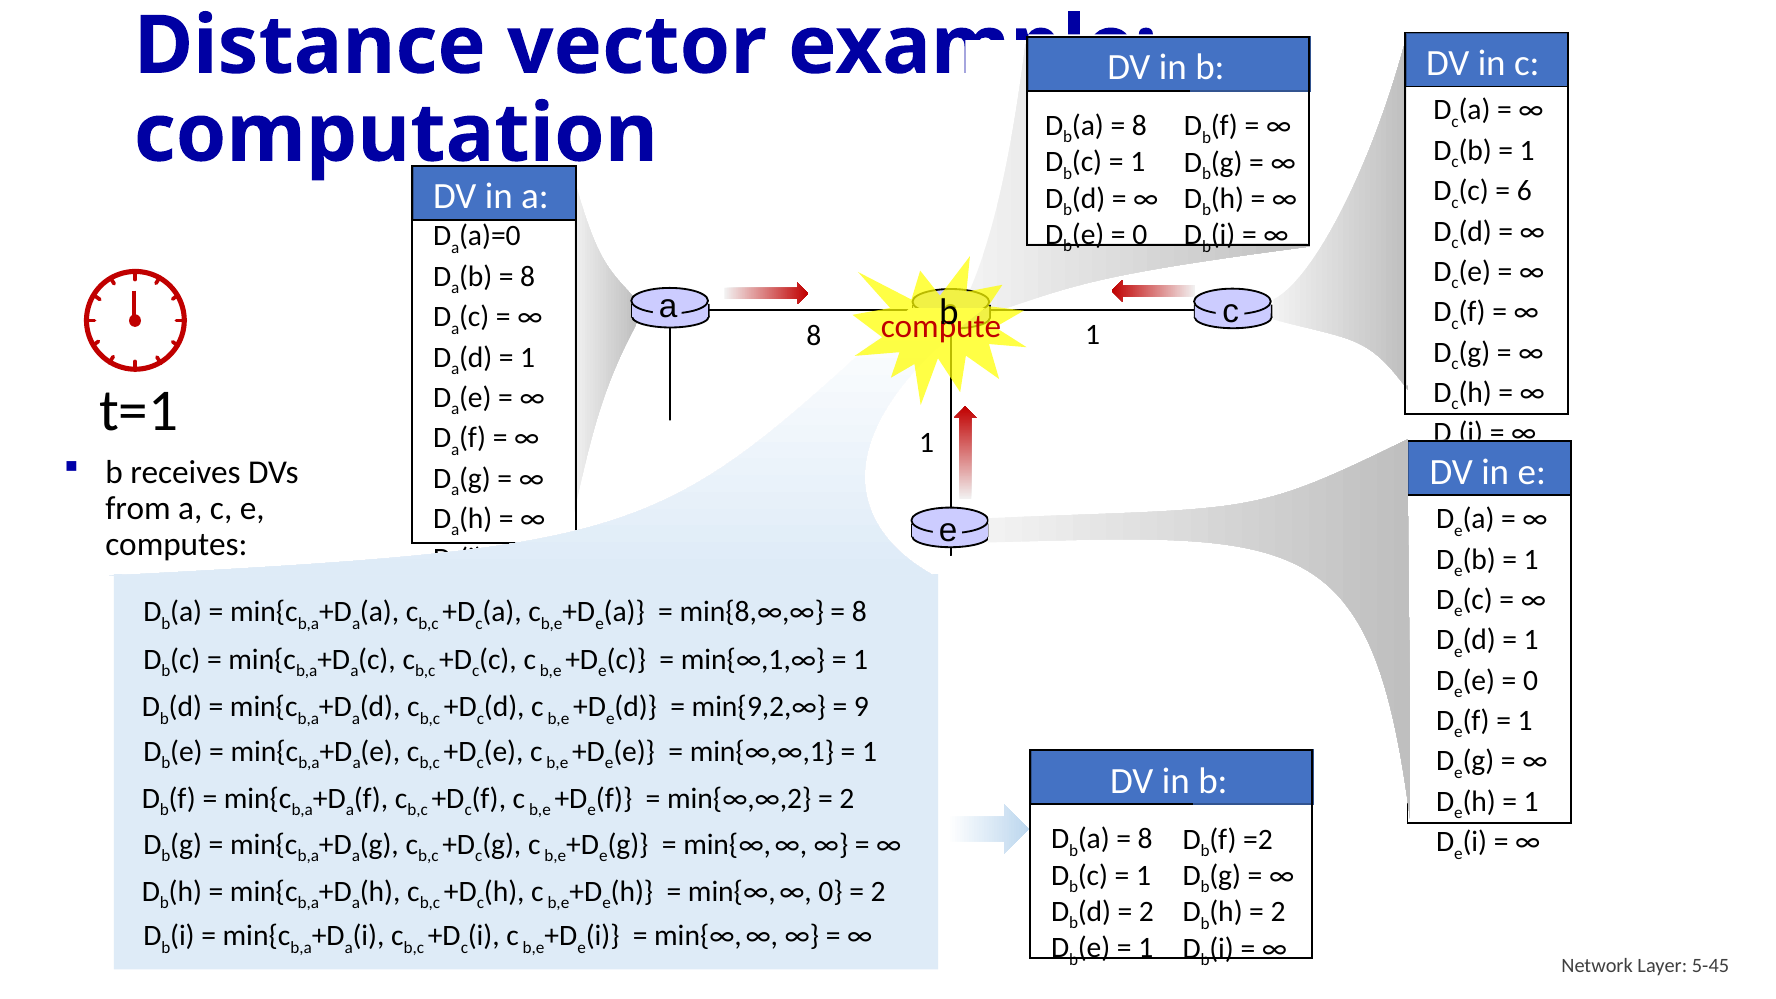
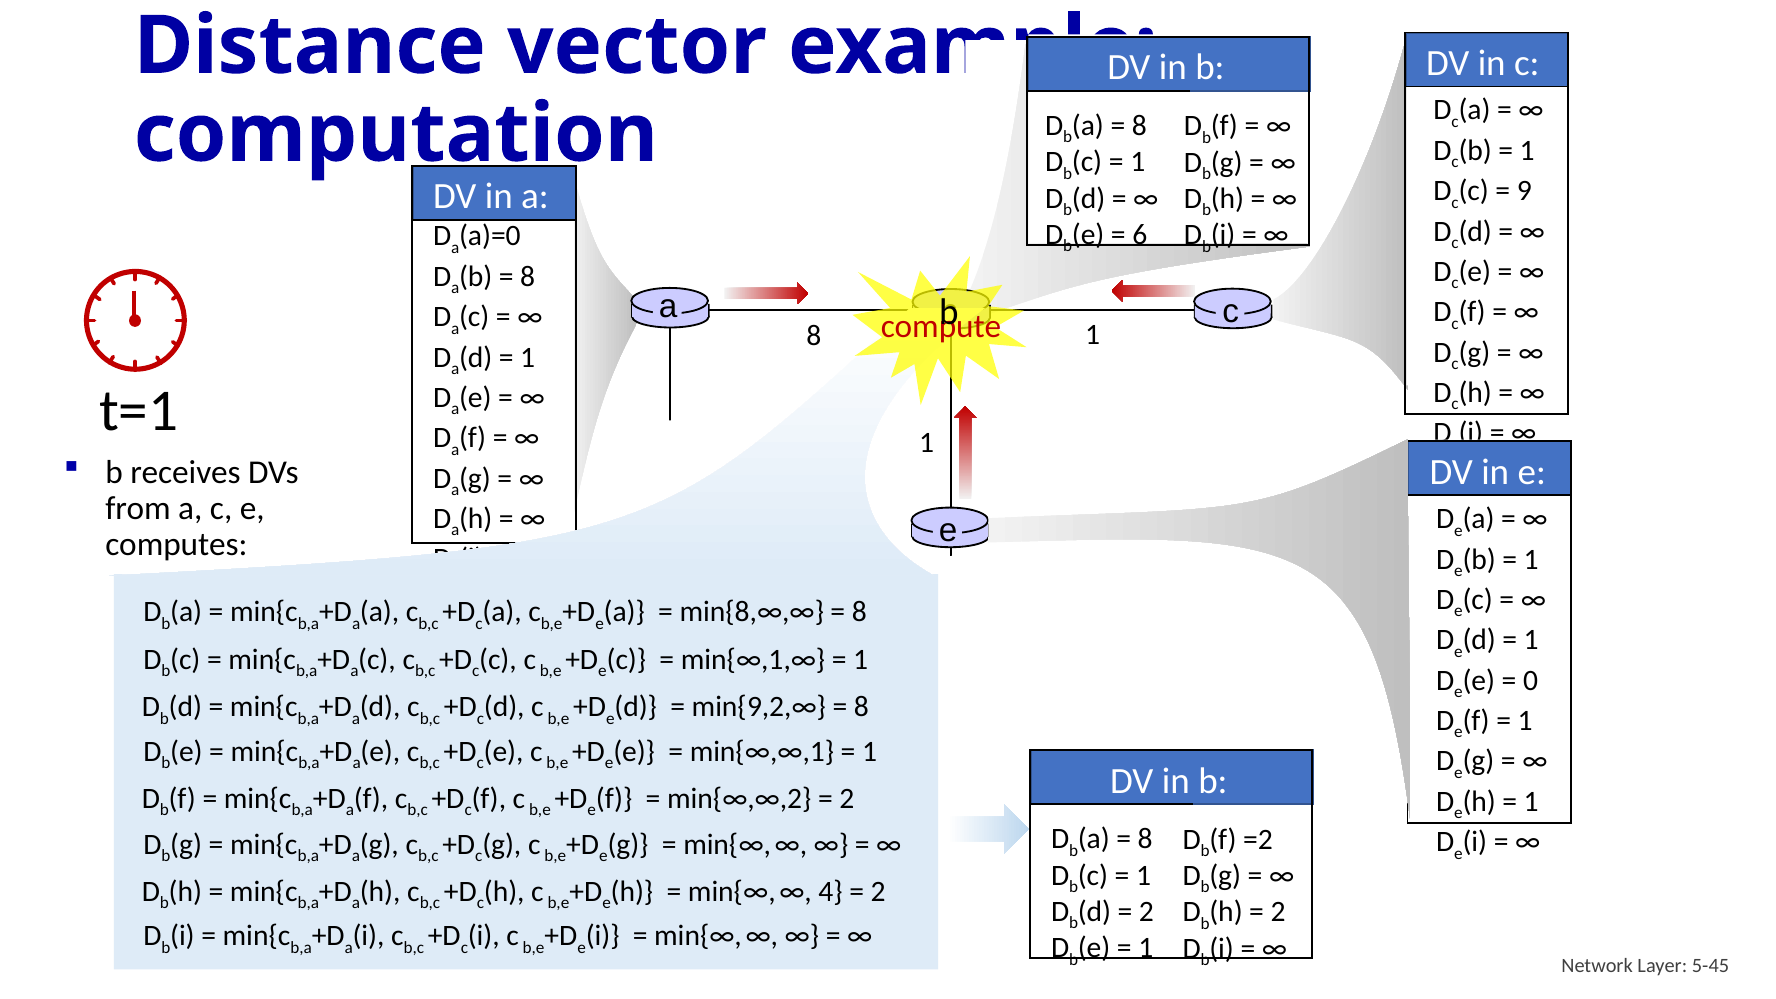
6: 6 -> 9 (1524, 191)
0: 0 -> 6 (1140, 235)
9: 9 -> 8 (861, 707)
0: 0 -> 4 (831, 892)
